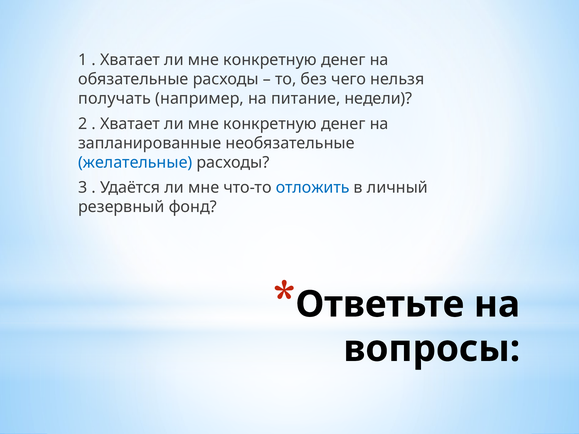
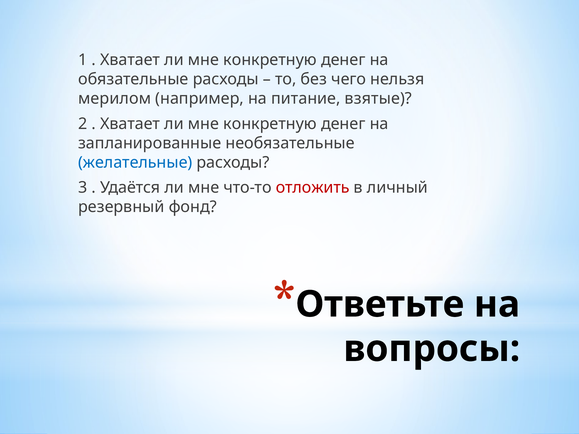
получать: получать -> мерилом (115, 99)
недели: недели -> взятые (378, 99)
отложить colour: blue -> red (313, 188)
